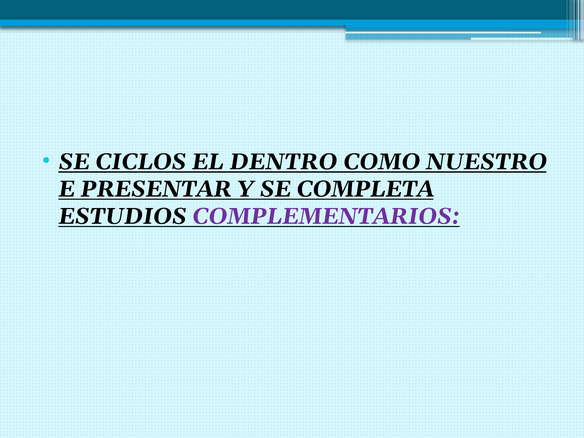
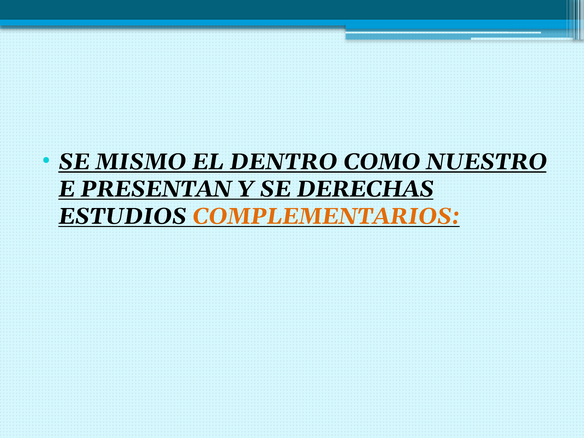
CICLOS: CICLOS -> MISMO (141, 162)
PRESENTAR: PRESENTAR -> PRESENTAN (156, 189)
COMPLETA: COMPLETA -> DERECHAS (365, 189)
COMPLEMENTARIOS colour: purple -> orange (326, 216)
